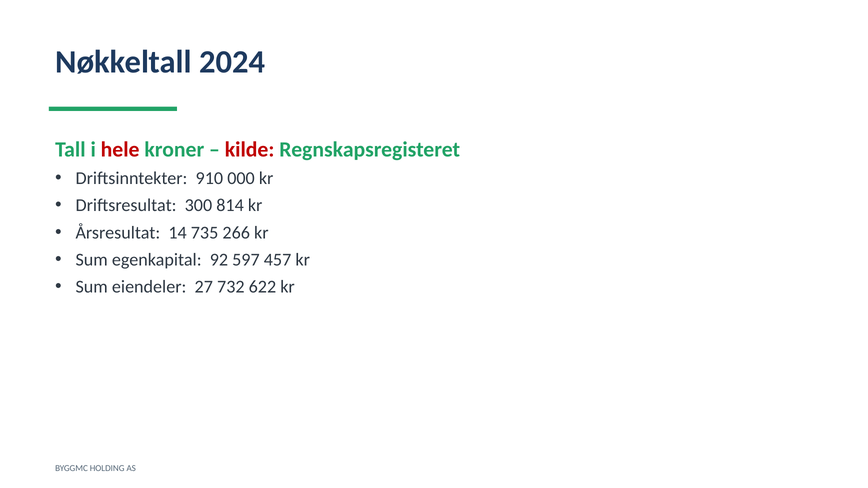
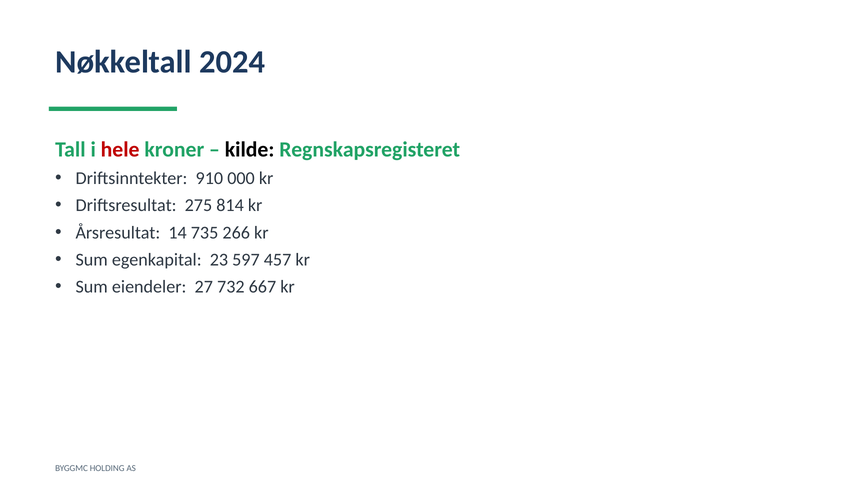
kilde colour: red -> black (250, 149)
300: 300 -> 275 (198, 206)
92: 92 -> 23 (219, 260)
622: 622 -> 667 (262, 287)
